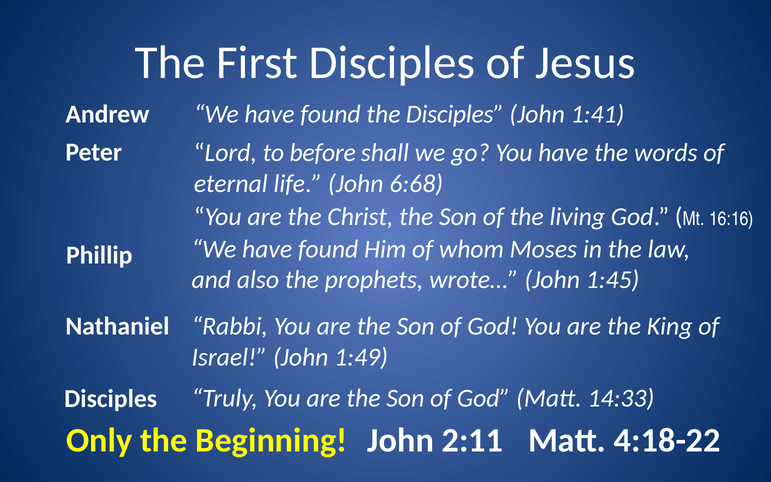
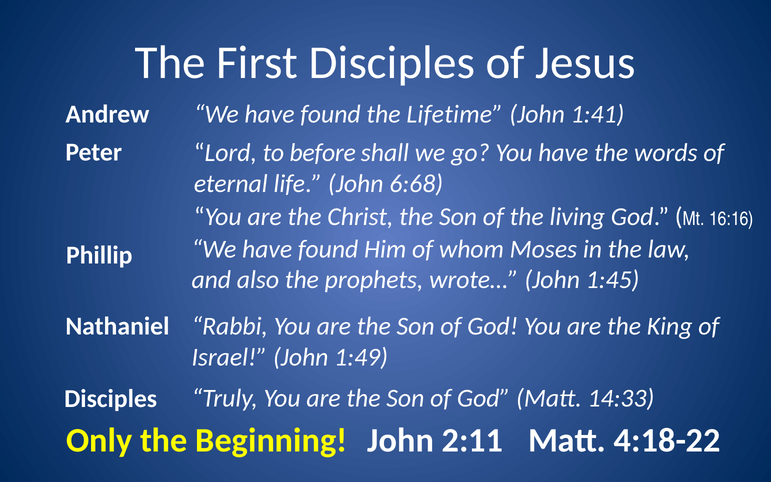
the Disciples: Disciples -> Lifetime (455, 114)
